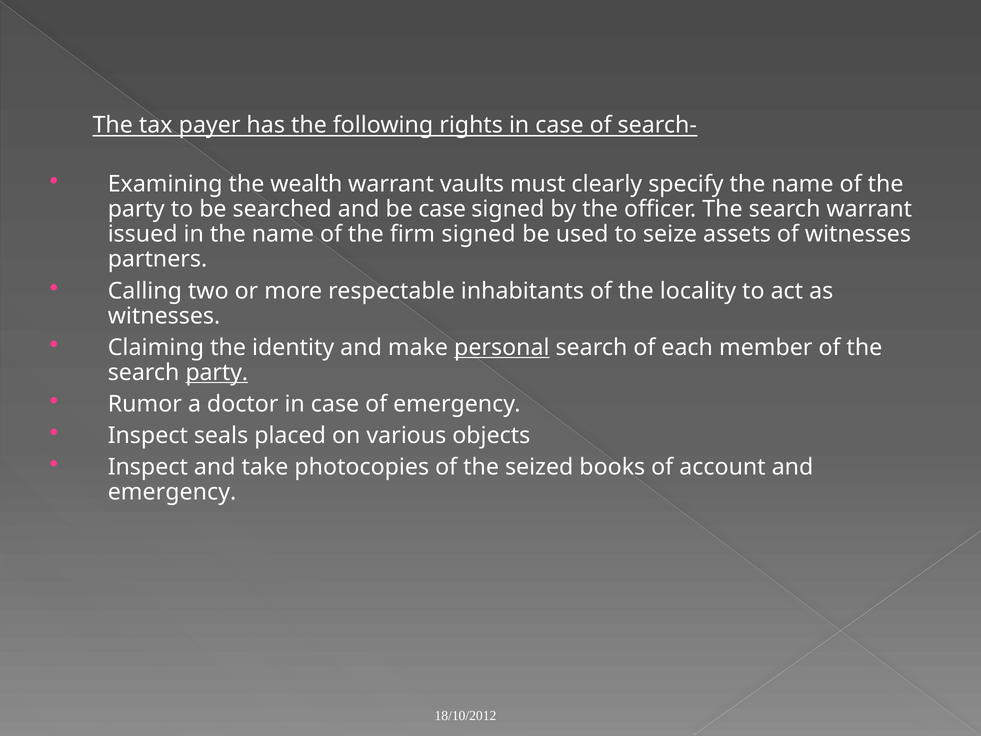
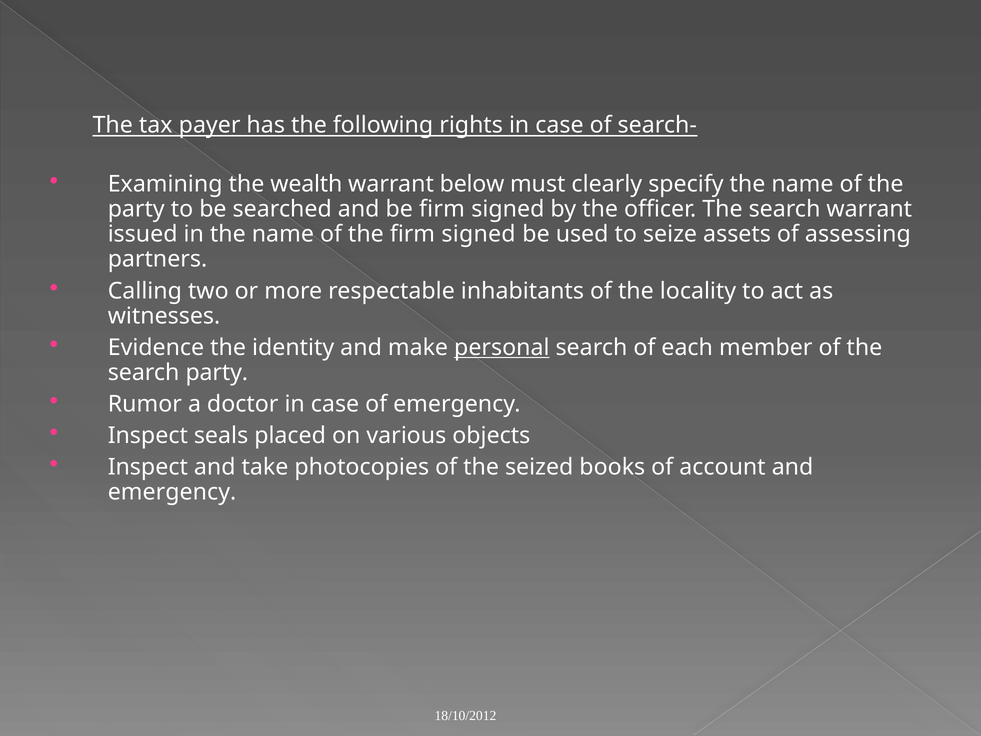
vaults: vaults -> below (472, 184)
be case: case -> firm (442, 209)
of witnesses: witnesses -> assessing (858, 234)
Claiming: Claiming -> Evidence (156, 347)
party underline: present -> none (217, 372)
